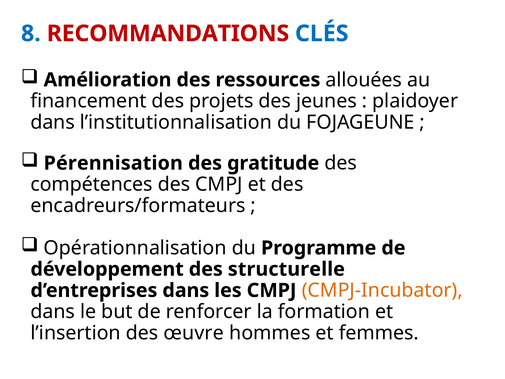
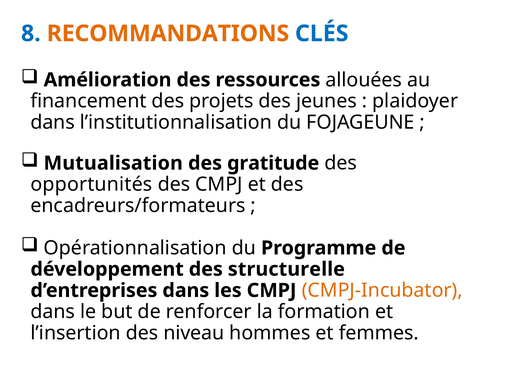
RECOMMANDATIONS colour: red -> orange (168, 34)
Pérennisation: Pérennisation -> Mutualisation (113, 163)
compétences: compétences -> opportunités (91, 184)
œuvre: œuvre -> niveau (194, 333)
